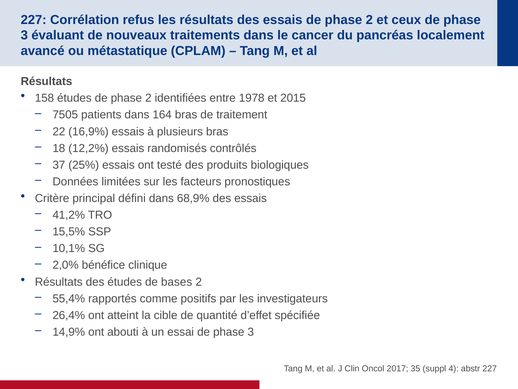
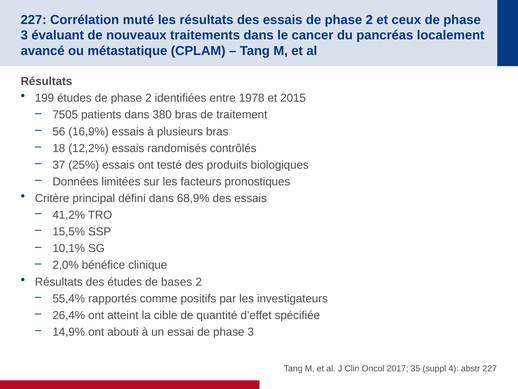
refus: refus -> muté (138, 20)
158: 158 -> 199 (44, 98)
164: 164 -> 380 (162, 115)
22: 22 -> 56 (59, 131)
